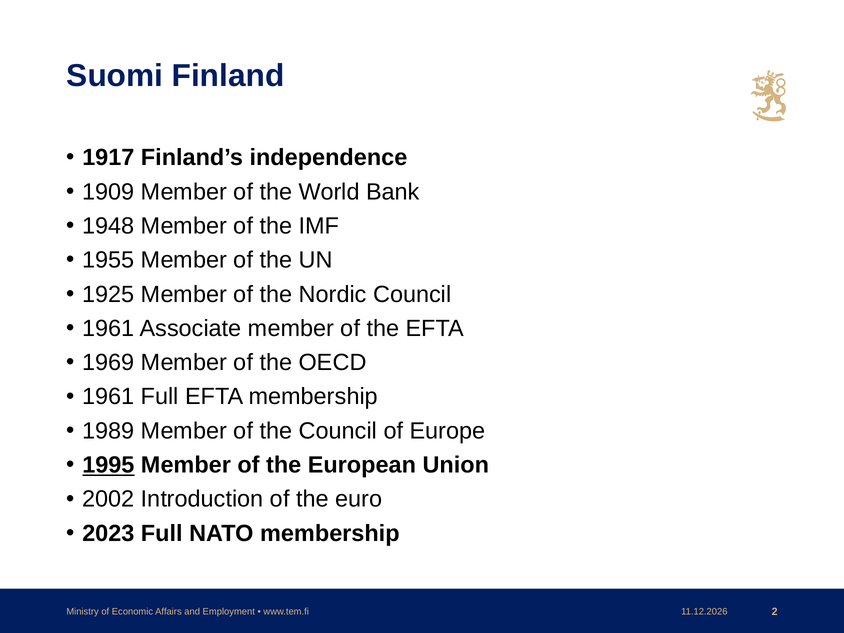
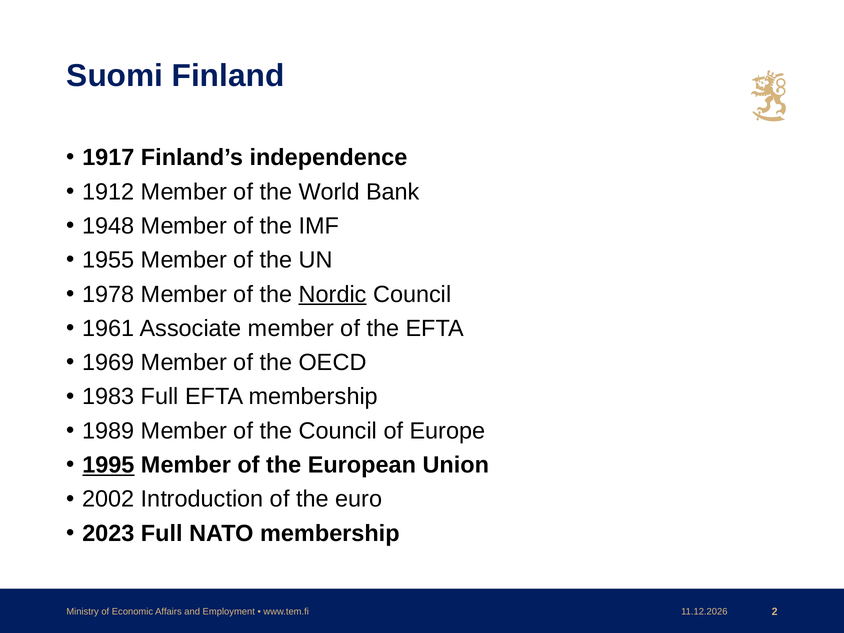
1909: 1909 -> 1912 (108, 192)
1925: 1925 -> 1978 (108, 294)
Nordic underline: none -> present (333, 294)
1961: 1961 -> 1983 (108, 397)
